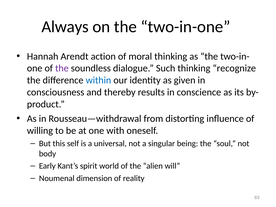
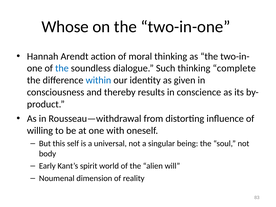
Always: Always -> Whose (65, 27)
the colour: purple -> blue (62, 68)
recognize: recognize -> complete (234, 68)
